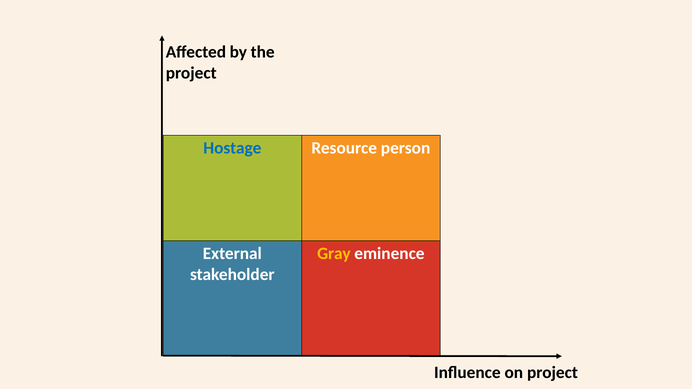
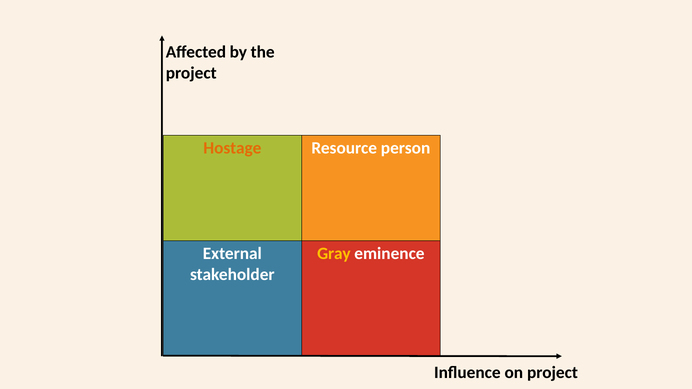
Hostage colour: blue -> orange (232, 148)
